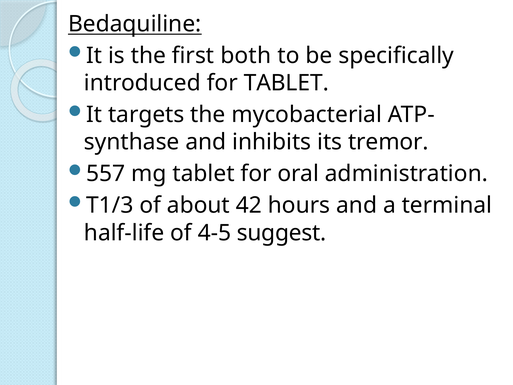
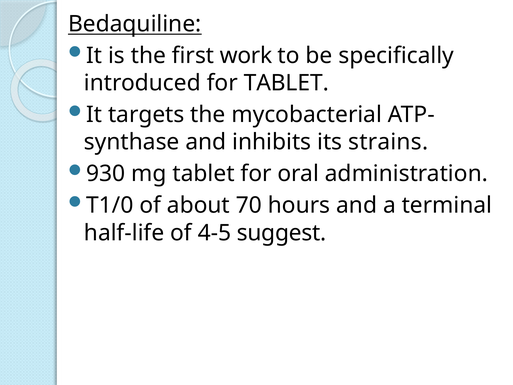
both: both -> work (246, 55)
tremor: tremor -> strains (388, 142)
557: 557 -> 930 (106, 174)
T1/3: T1/3 -> T1/0 (110, 205)
42: 42 -> 70 (249, 205)
